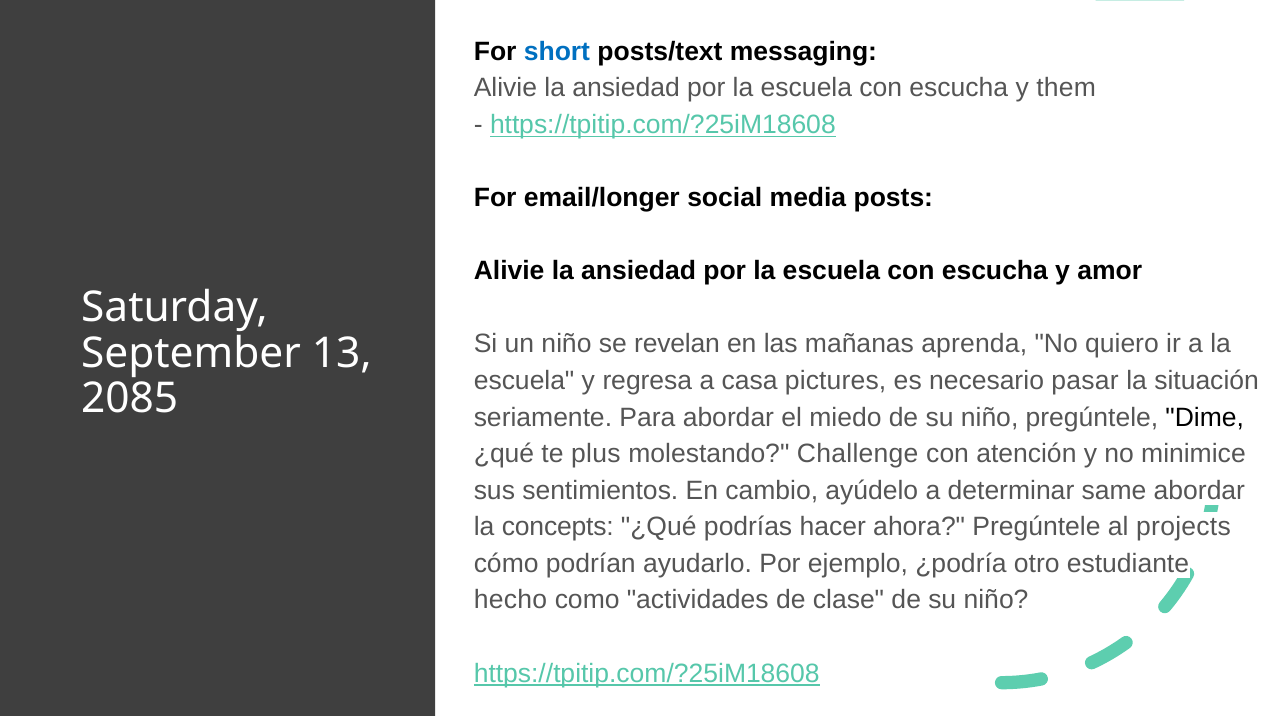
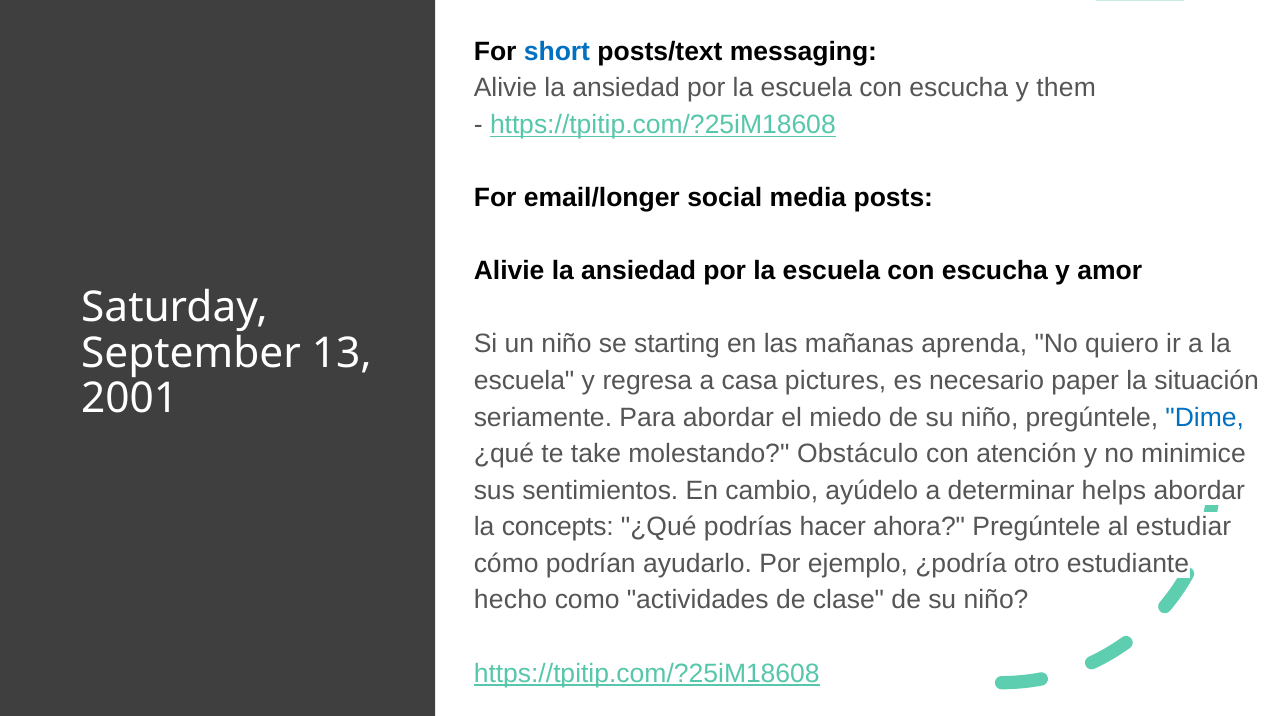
revelan: revelan -> starting (677, 344)
pasar: pasar -> paper (1085, 381)
2085: 2085 -> 2001 (130, 399)
Dime colour: black -> blue (1205, 417)
plus: plus -> take (596, 454)
Challenge: Challenge -> Obstáculo (858, 454)
same: same -> helps (1114, 491)
projects: projects -> estudiar (1184, 527)
